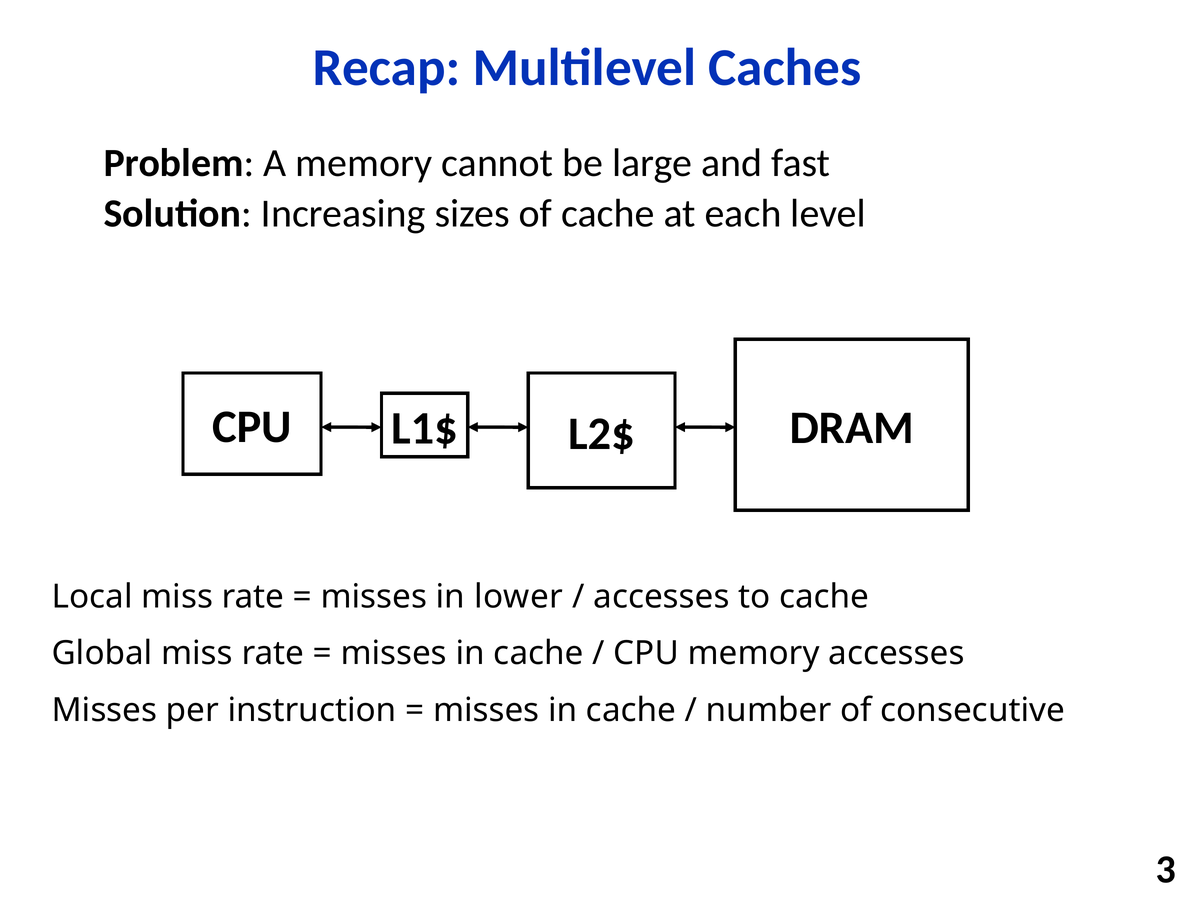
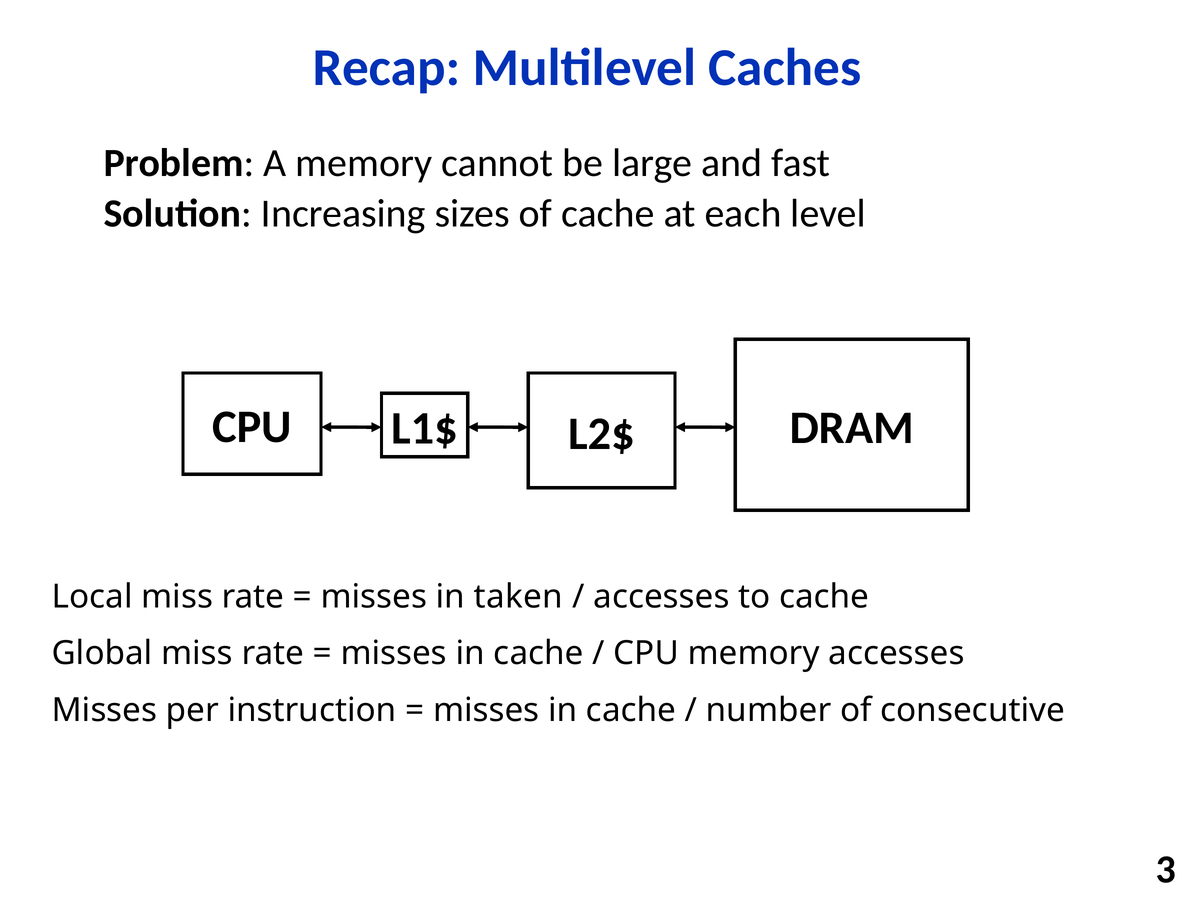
lower: lower -> taken (518, 597)
